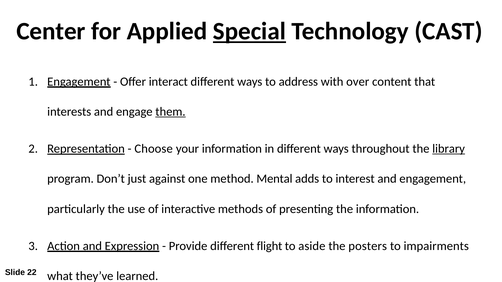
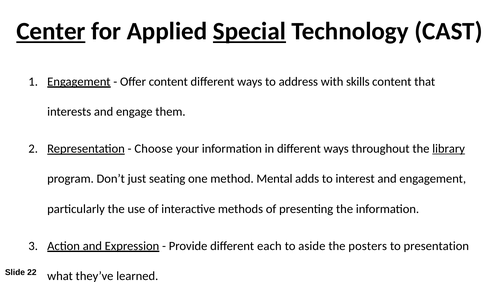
Center underline: none -> present (51, 31)
Offer interact: interact -> content (168, 82)
over: over -> skills (358, 82)
them underline: present -> none (170, 112)
against: against -> seating (167, 179)
flight: flight -> each (269, 246)
impairments: impairments -> presentation (436, 246)
